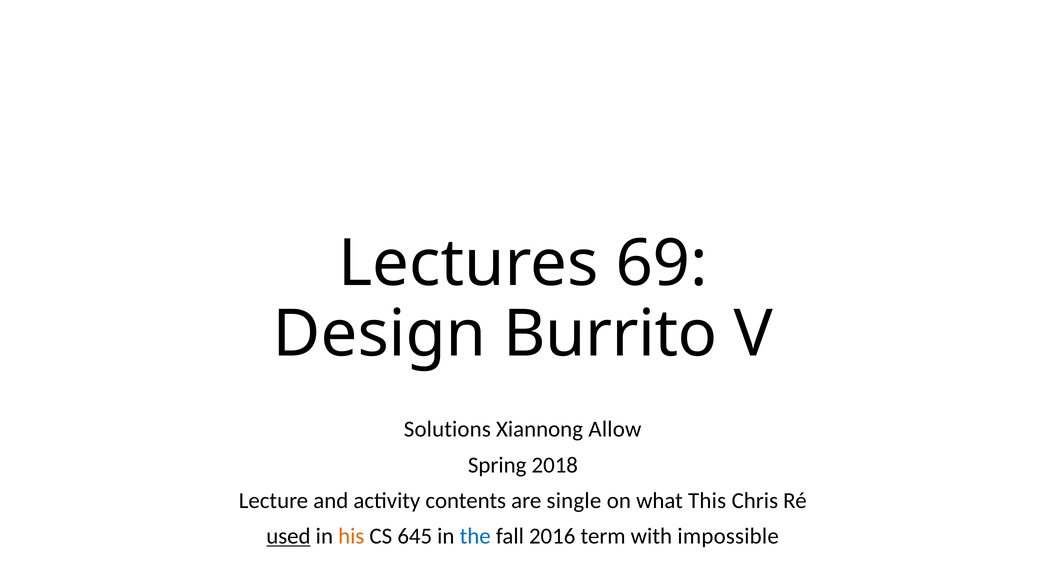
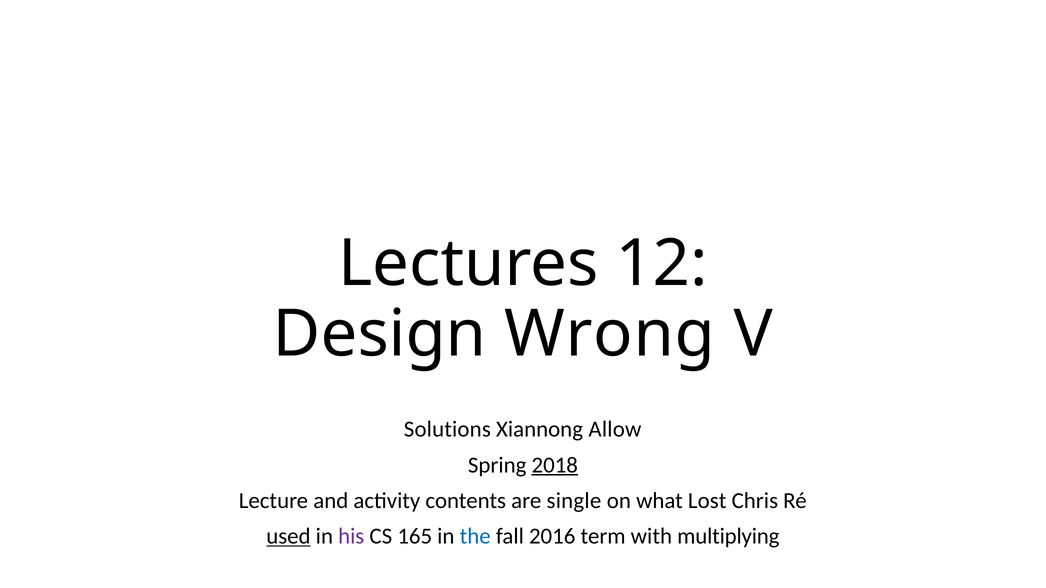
69: 69 -> 12 (662, 264)
Burrito: Burrito -> Wrong (610, 334)
2018 underline: none -> present (555, 465)
This: This -> Lost (707, 501)
his colour: orange -> purple (351, 537)
645: 645 -> 165 (415, 537)
impossible: impossible -> multiplying (728, 537)
